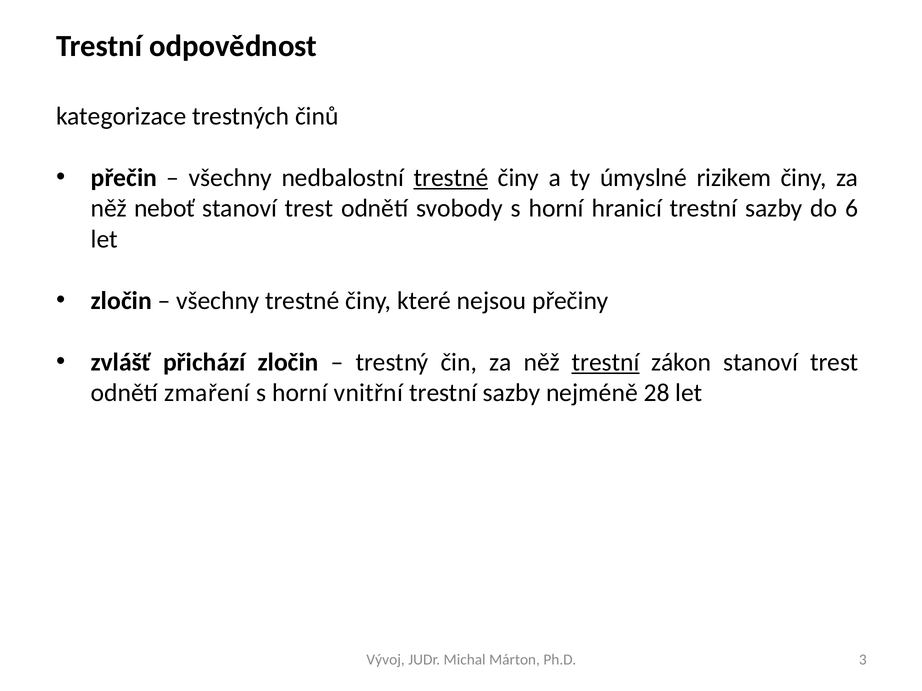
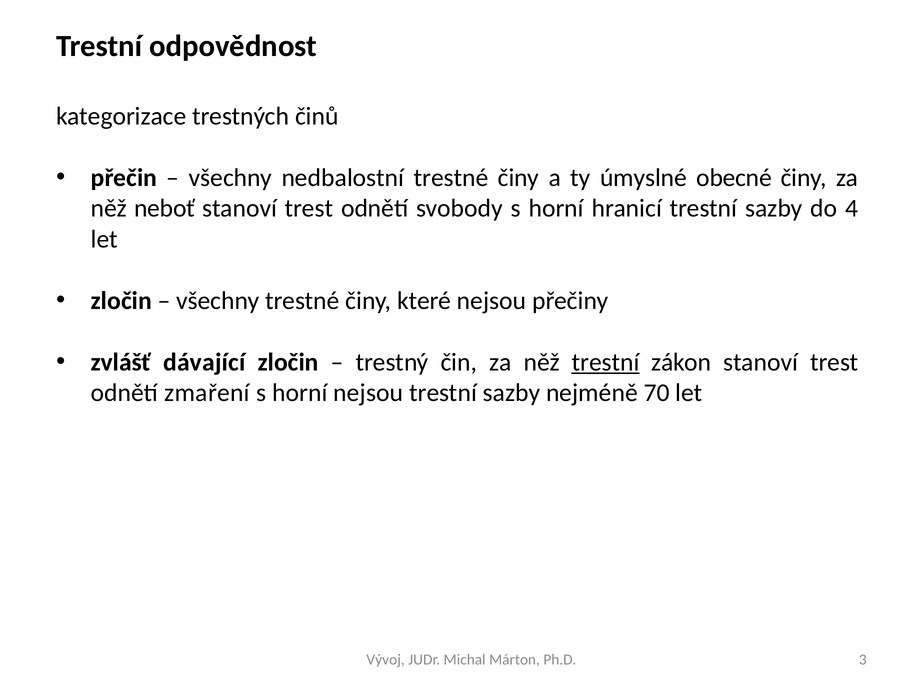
trestné underline: present -> none (451, 178)
rizikem: rizikem -> obecné (734, 178)
6: 6 -> 4 (852, 209)
přichází: přichází -> dávající (204, 362)
horní vnitřní: vnitřní -> nejsou (368, 393)
28: 28 -> 70 (657, 393)
